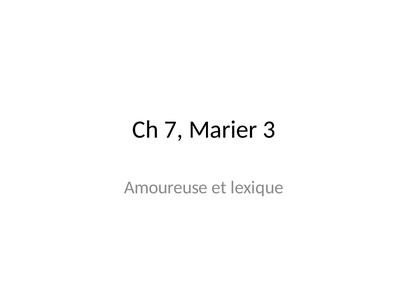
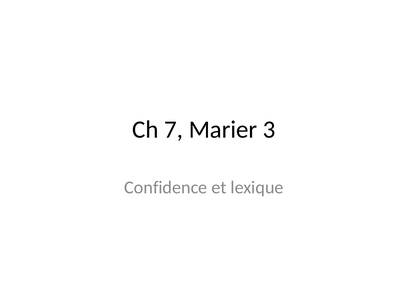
Amoureuse: Amoureuse -> Confidence (166, 188)
